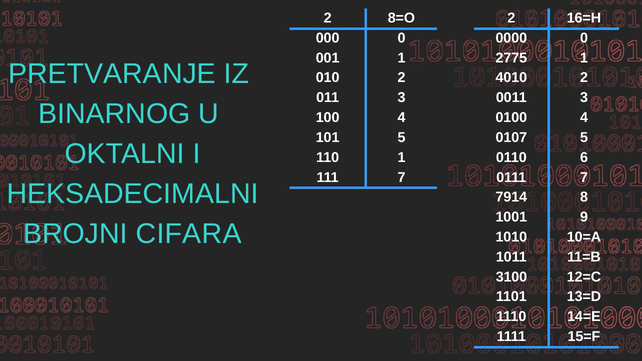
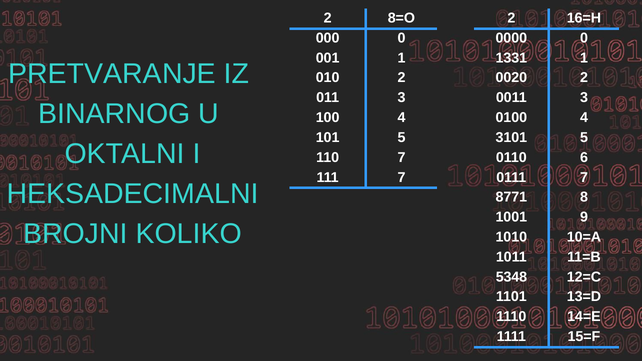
2775: 2775 -> 1331 (511, 58)
4010: 4010 -> 0020 (511, 78)
0107: 0107 -> 3101 (511, 138)
110 1: 1 -> 7 (401, 157)
7914: 7914 -> 8771 (511, 197)
CIFARA: CIFARA -> KOLIKO (189, 234)
3100: 3100 -> 5348 (511, 277)
